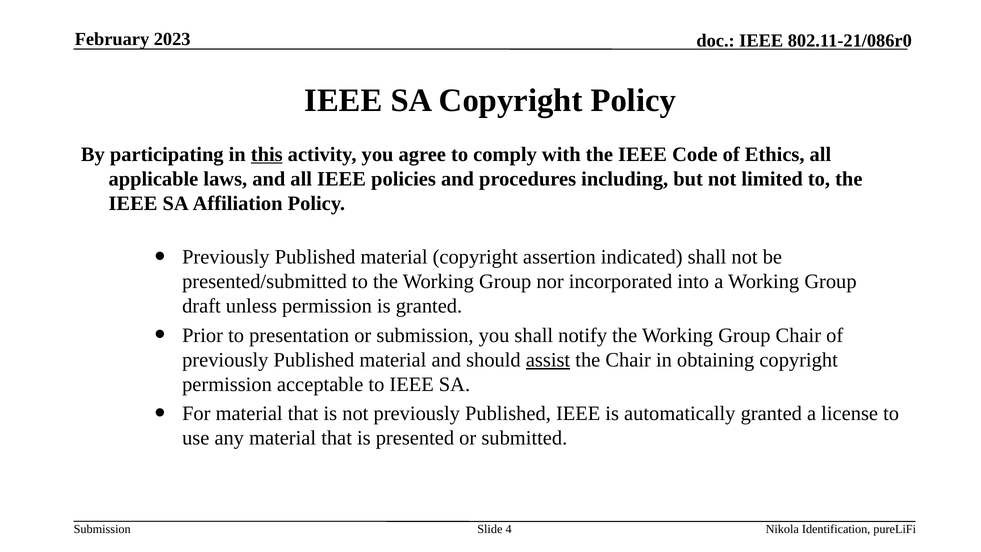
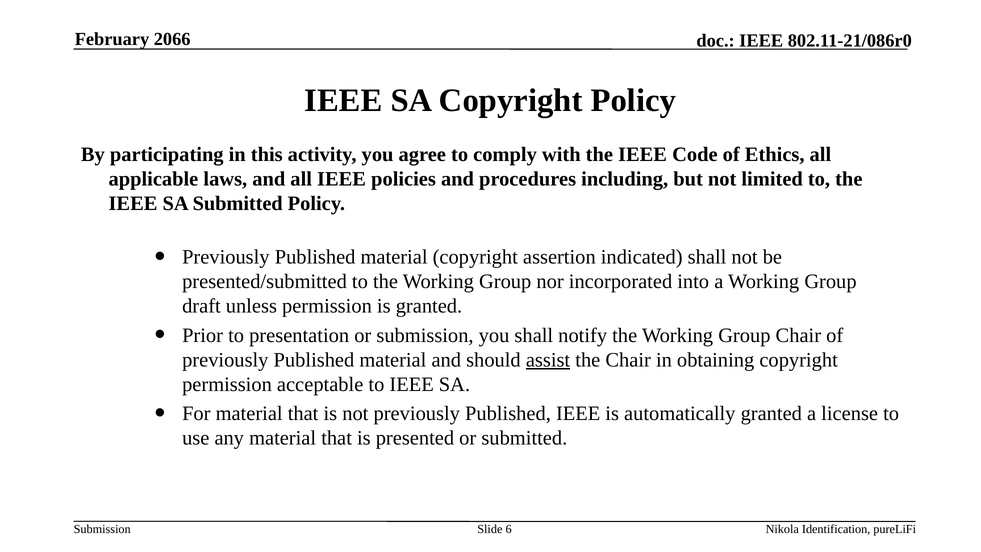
2023: 2023 -> 2066 (172, 39)
this underline: present -> none (267, 154)
SA Affiliation: Affiliation -> Submitted (238, 203)
4: 4 -> 6 (509, 529)
